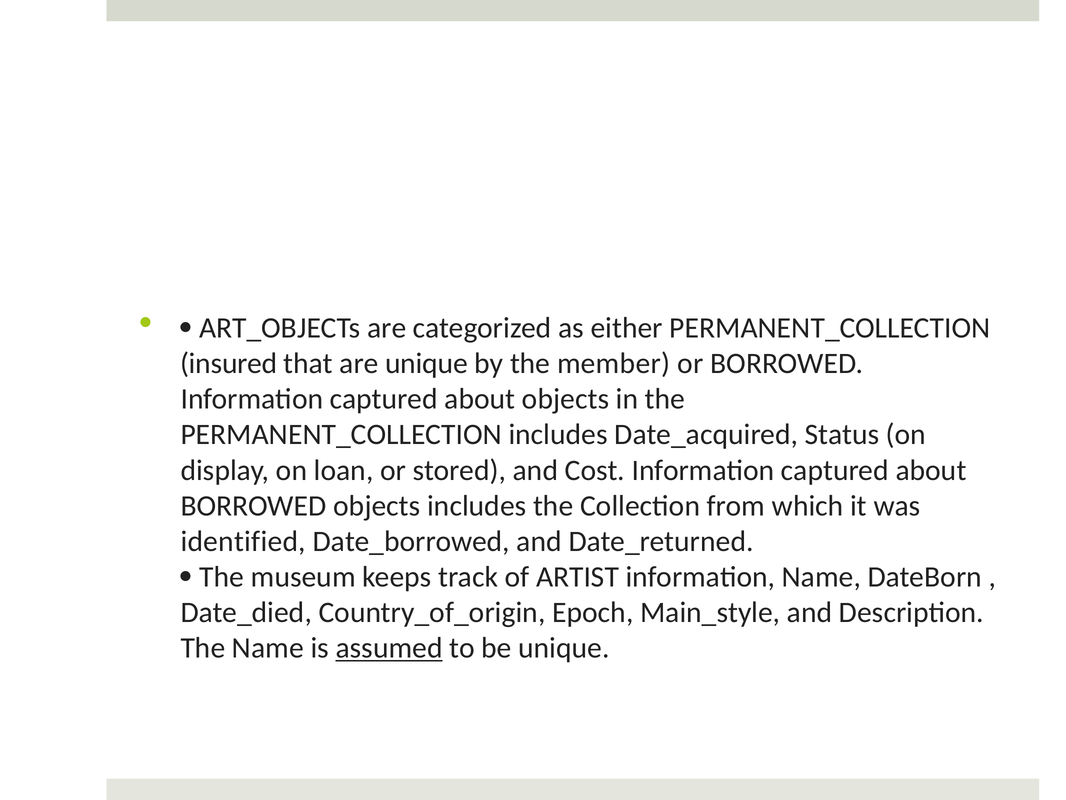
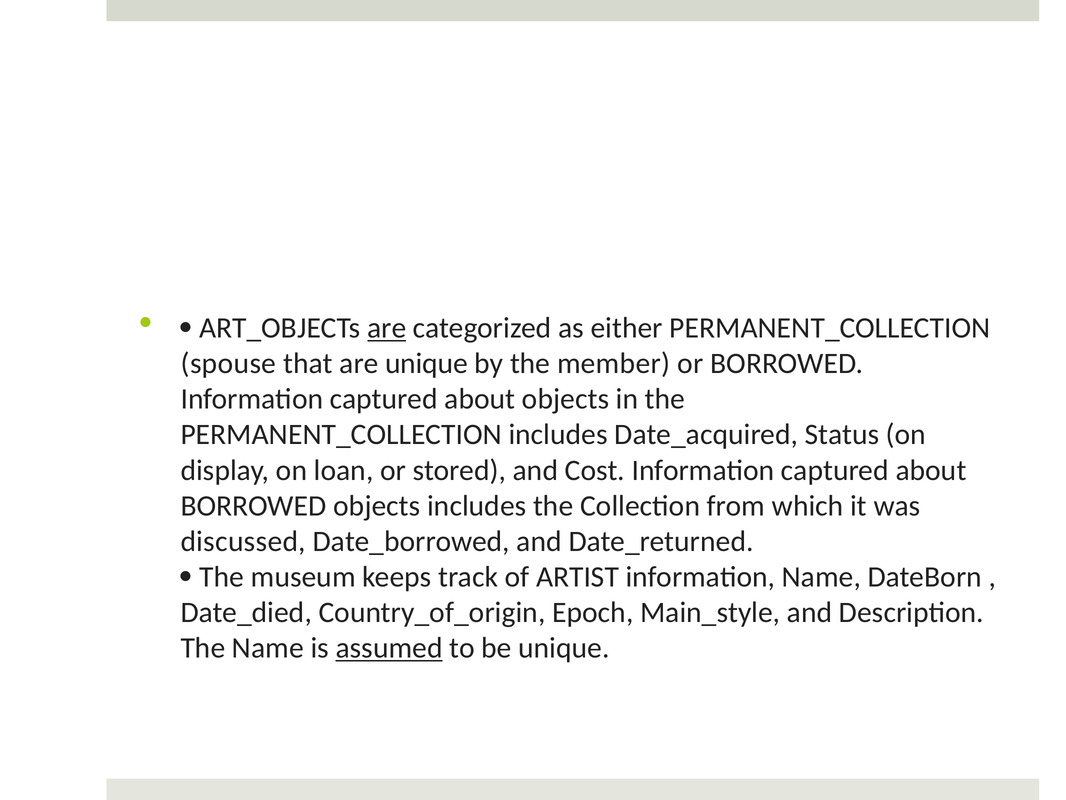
are underline: none -> present (387, 328)
insured: insured -> spouse (228, 363)
identified: identified -> discussed (243, 541)
